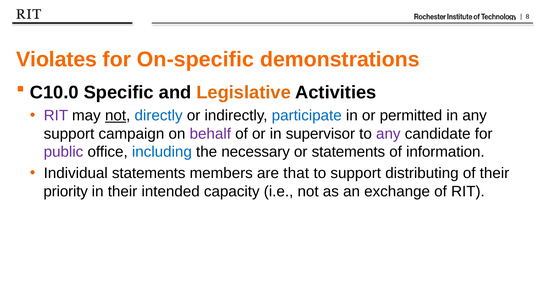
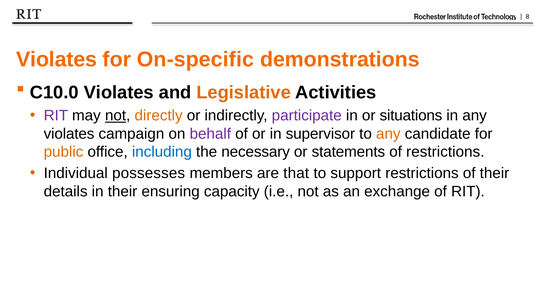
C10.0 Specific: Specific -> Violates (119, 93)
directly colour: blue -> orange (159, 116)
participate colour: blue -> purple (307, 116)
permitted: permitted -> situations (411, 116)
support: support -> violates (69, 134)
any colour: purple -> orange (388, 134)
public colour: purple -> orange (64, 152)
of information: information -> restrictions (445, 152)
Individual statements: statements -> possesses (149, 173)
support distributing: distributing -> restrictions (422, 173)
priority: priority -> details (66, 192)
intended: intended -> ensuring (171, 192)
